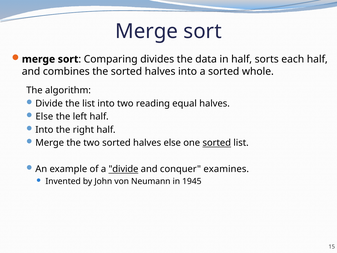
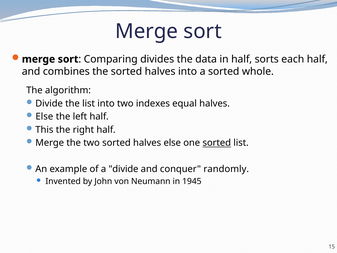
reading: reading -> indexes (153, 103)
Into: Into -> This (44, 130)
divide underline: present -> none (123, 169)
examines: examines -> randomly (226, 169)
